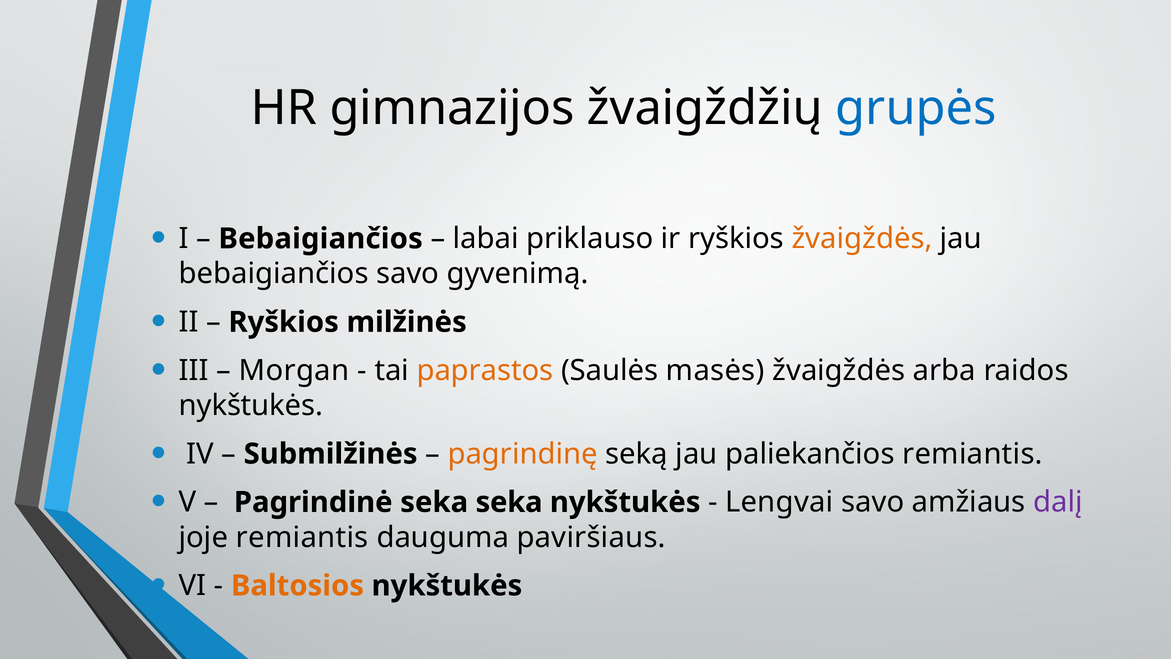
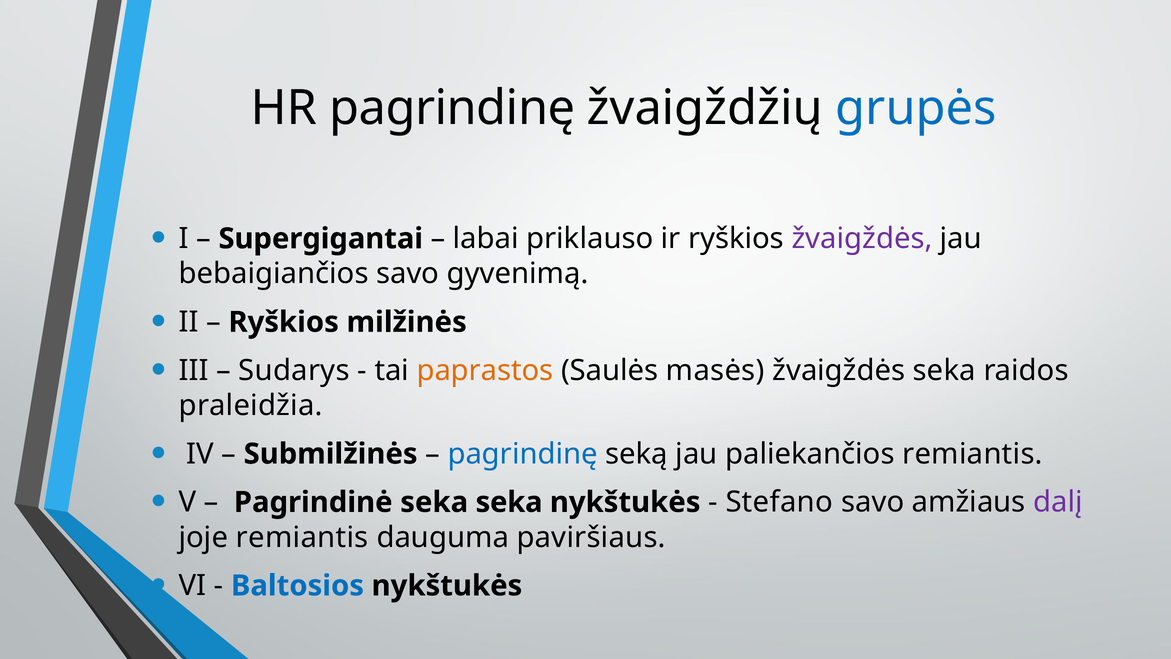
HR gimnazijos: gimnazijos -> pagrindinę (452, 108)
Bebaigiančios: Bebaigiančios -> Supergigantai (321, 239)
žvaigždės colour: orange -> purple (862, 239)
Morgan: Morgan -> Sudarys (294, 370)
žvaigždės arba: arba -> seka (944, 370)
nykštukės: nykštukės -> praleidžia (251, 405)
pagrindinę colour: orange -> blue (523, 454)
Lengvai: Lengvai -> Stefano (779, 502)
Baltosios colour: orange -> blue (297, 585)
